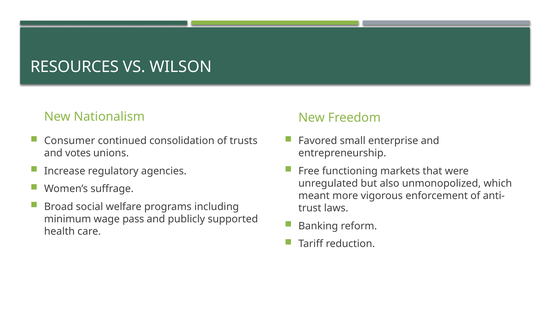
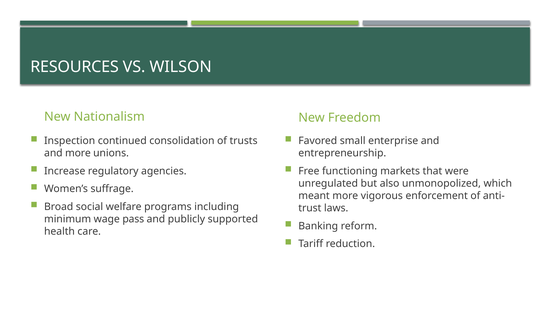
Consumer: Consumer -> Inspection (70, 141)
and votes: votes -> more (78, 153)
